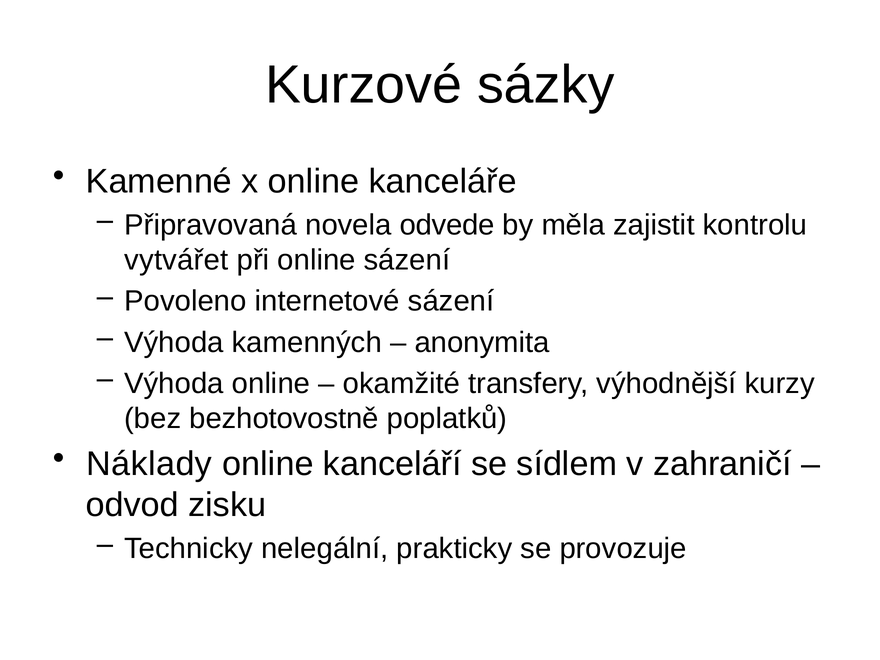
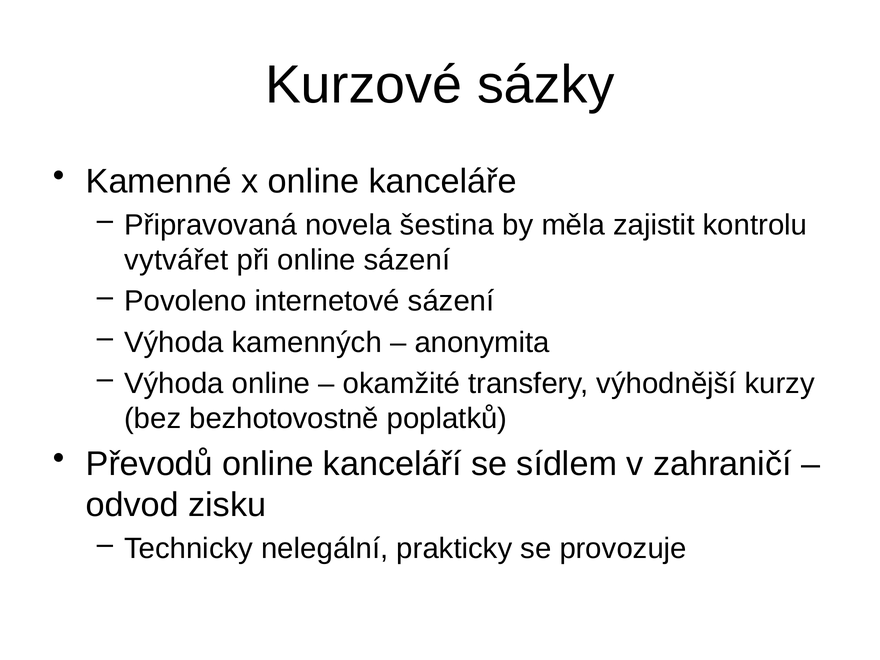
odvede: odvede -> šestina (447, 225)
Náklady: Náklady -> Převodů (149, 464)
